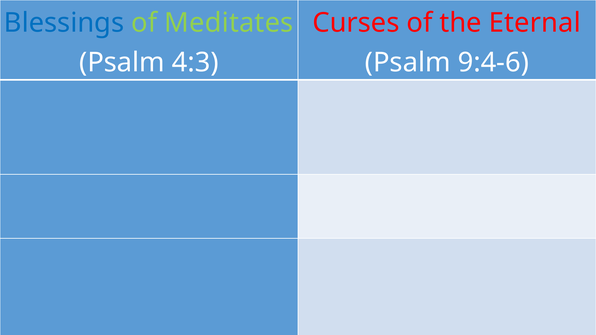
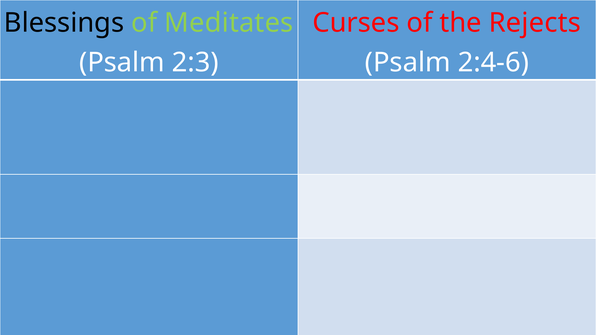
Blessings colour: blue -> black (64, 23)
Eternal: Eternal -> Rejects (535, 23)
4:3: 4:3 -> 2:3 (195, 63)
9:4-6: 9:4-6 -> 2:4-6 (493, 63)
